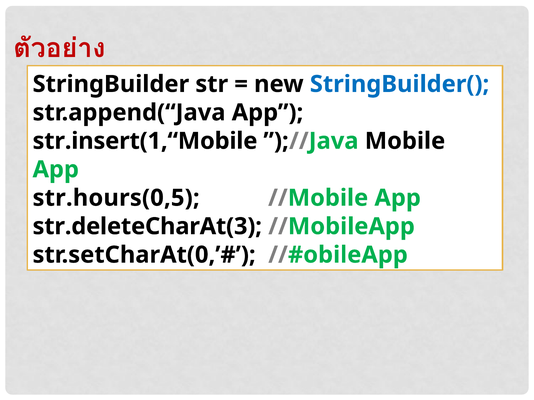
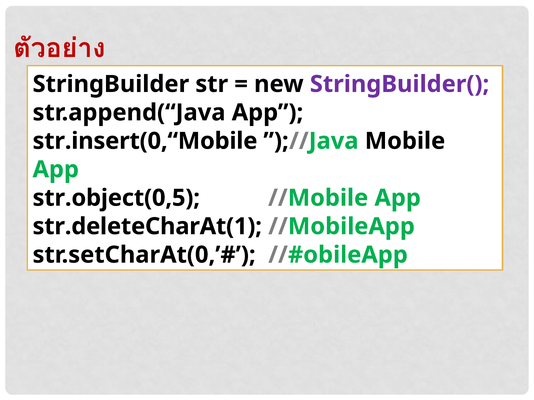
StringBuilder( colour: blue -> purple (400, 84)
str.insert(1,“Mobile: str.insert(1,“Mobile -> str.insert(0,“Mobile (145, 141)
str.hours(0,5: str.hours(0,5 -> str.object(0,5 (116, 198)
str.deleteCharAt(3: str.deleteCharAt(3 -> str.deleteCharAt(1 (147, 227)
